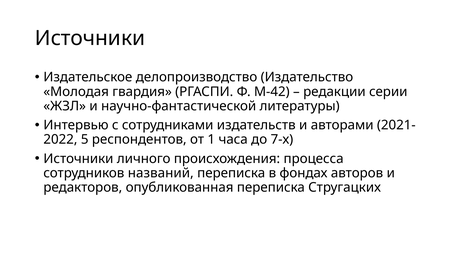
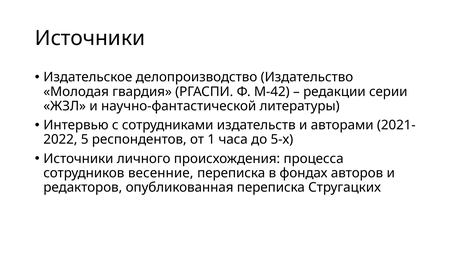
7-х: 7-х -> 5-х (282, 140)
названий: названий -> весенние (161, 173)
